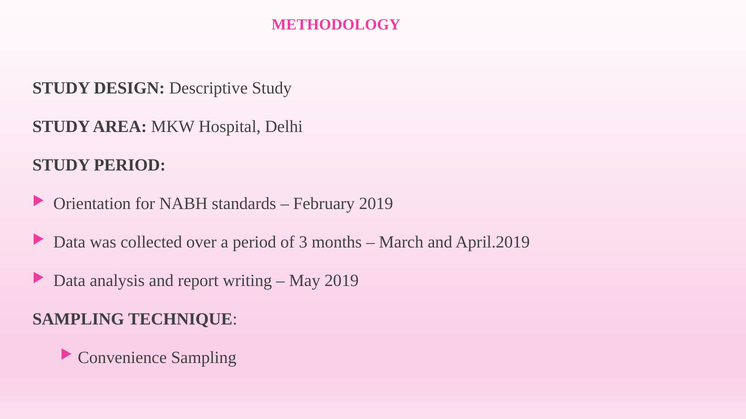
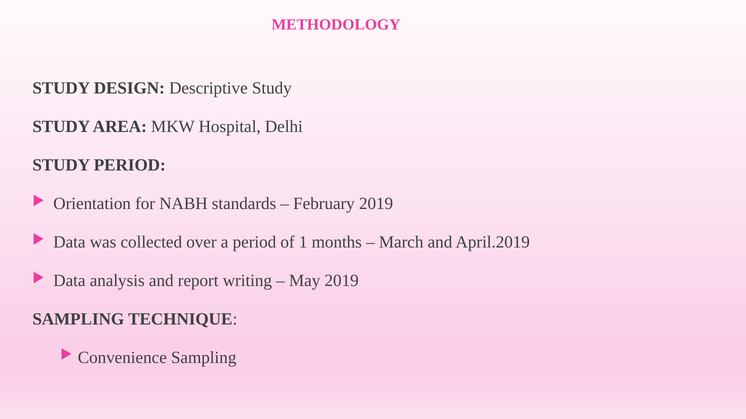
3: 3 -> 1 (303, 242)
